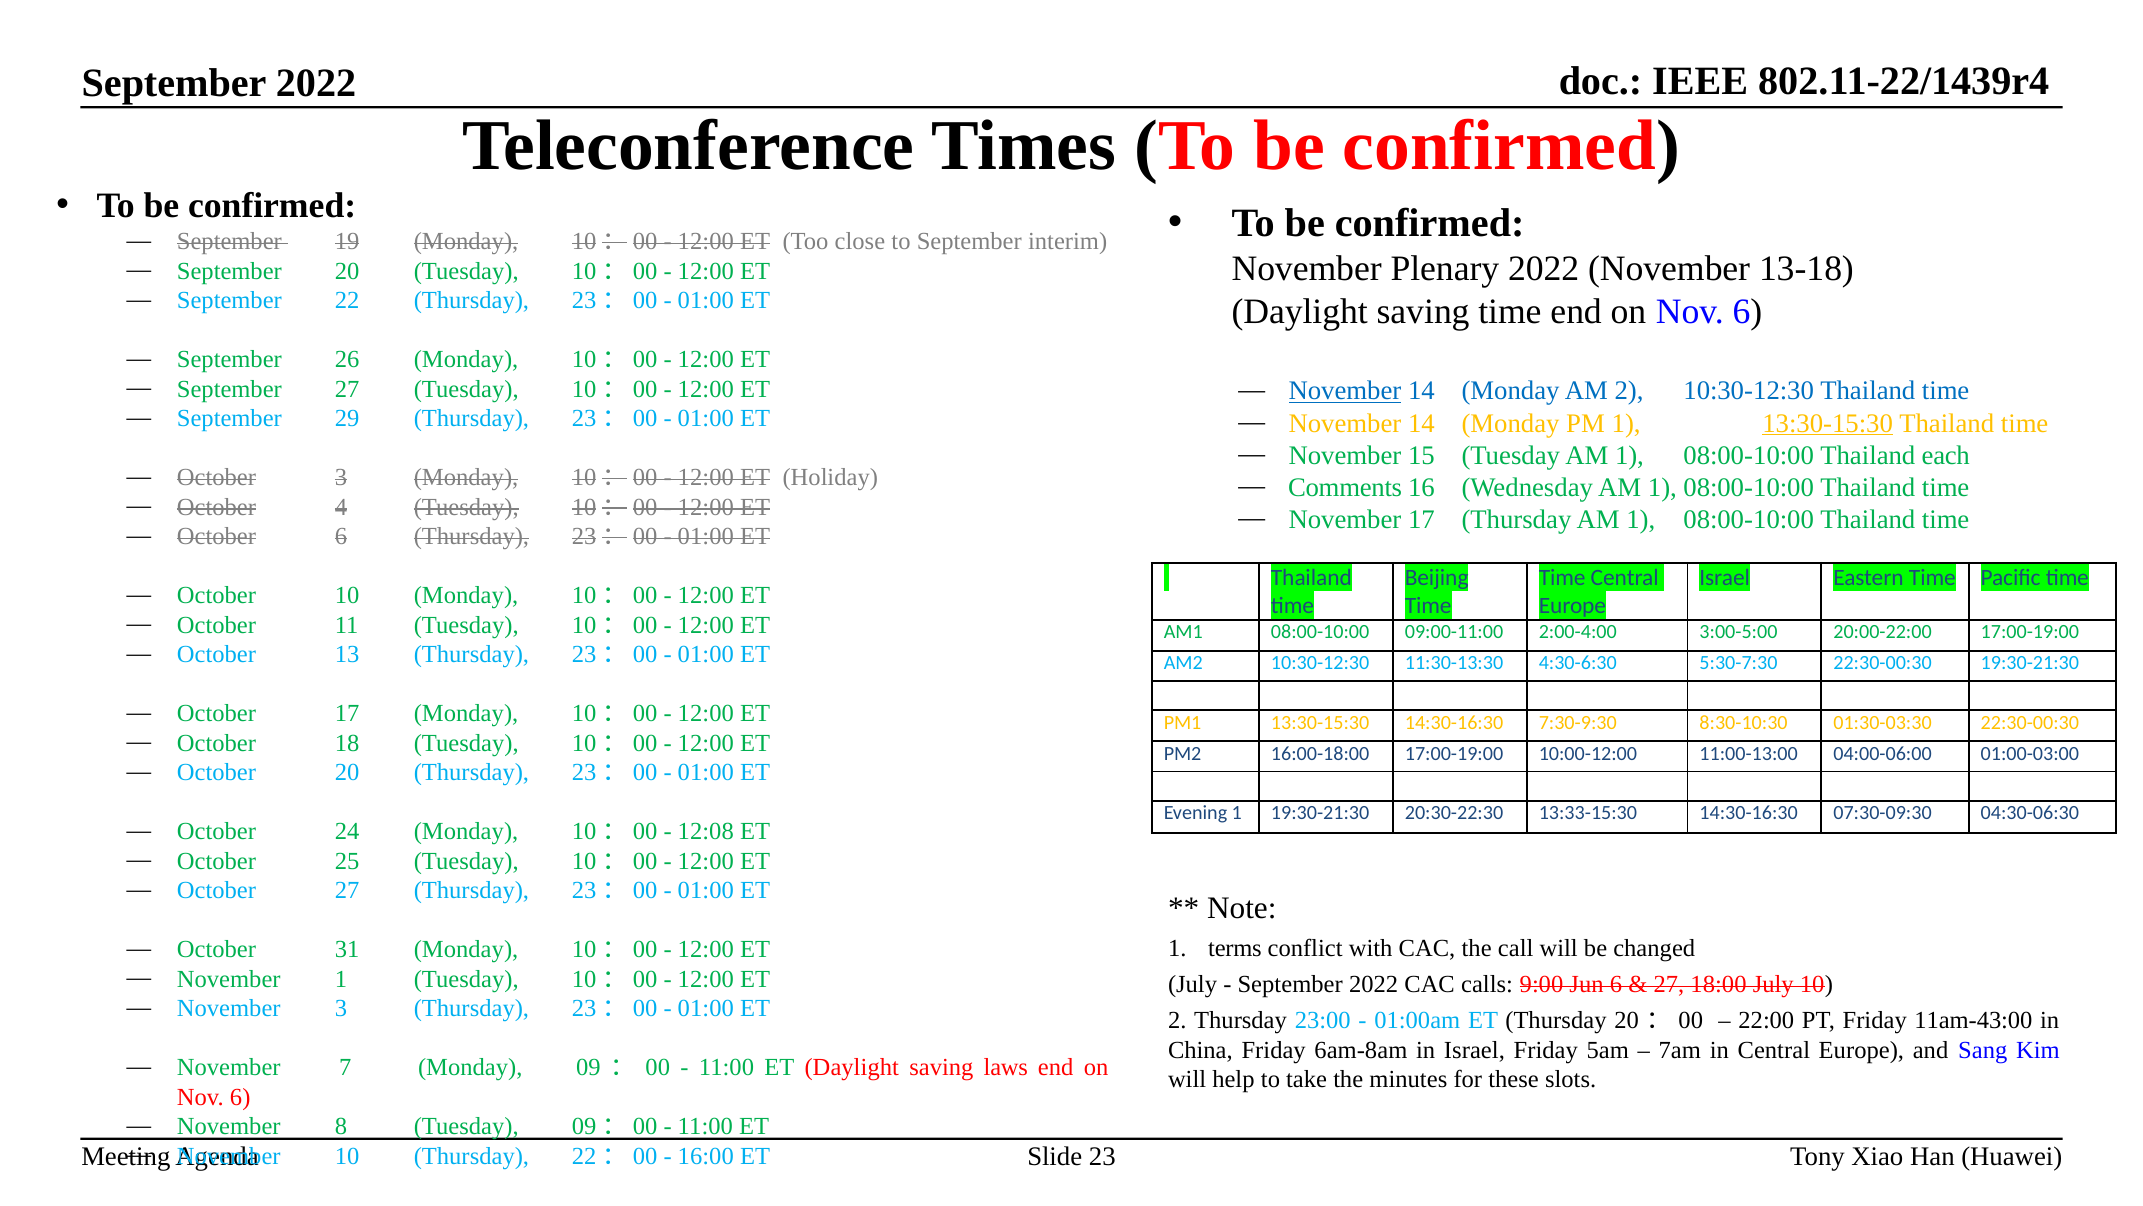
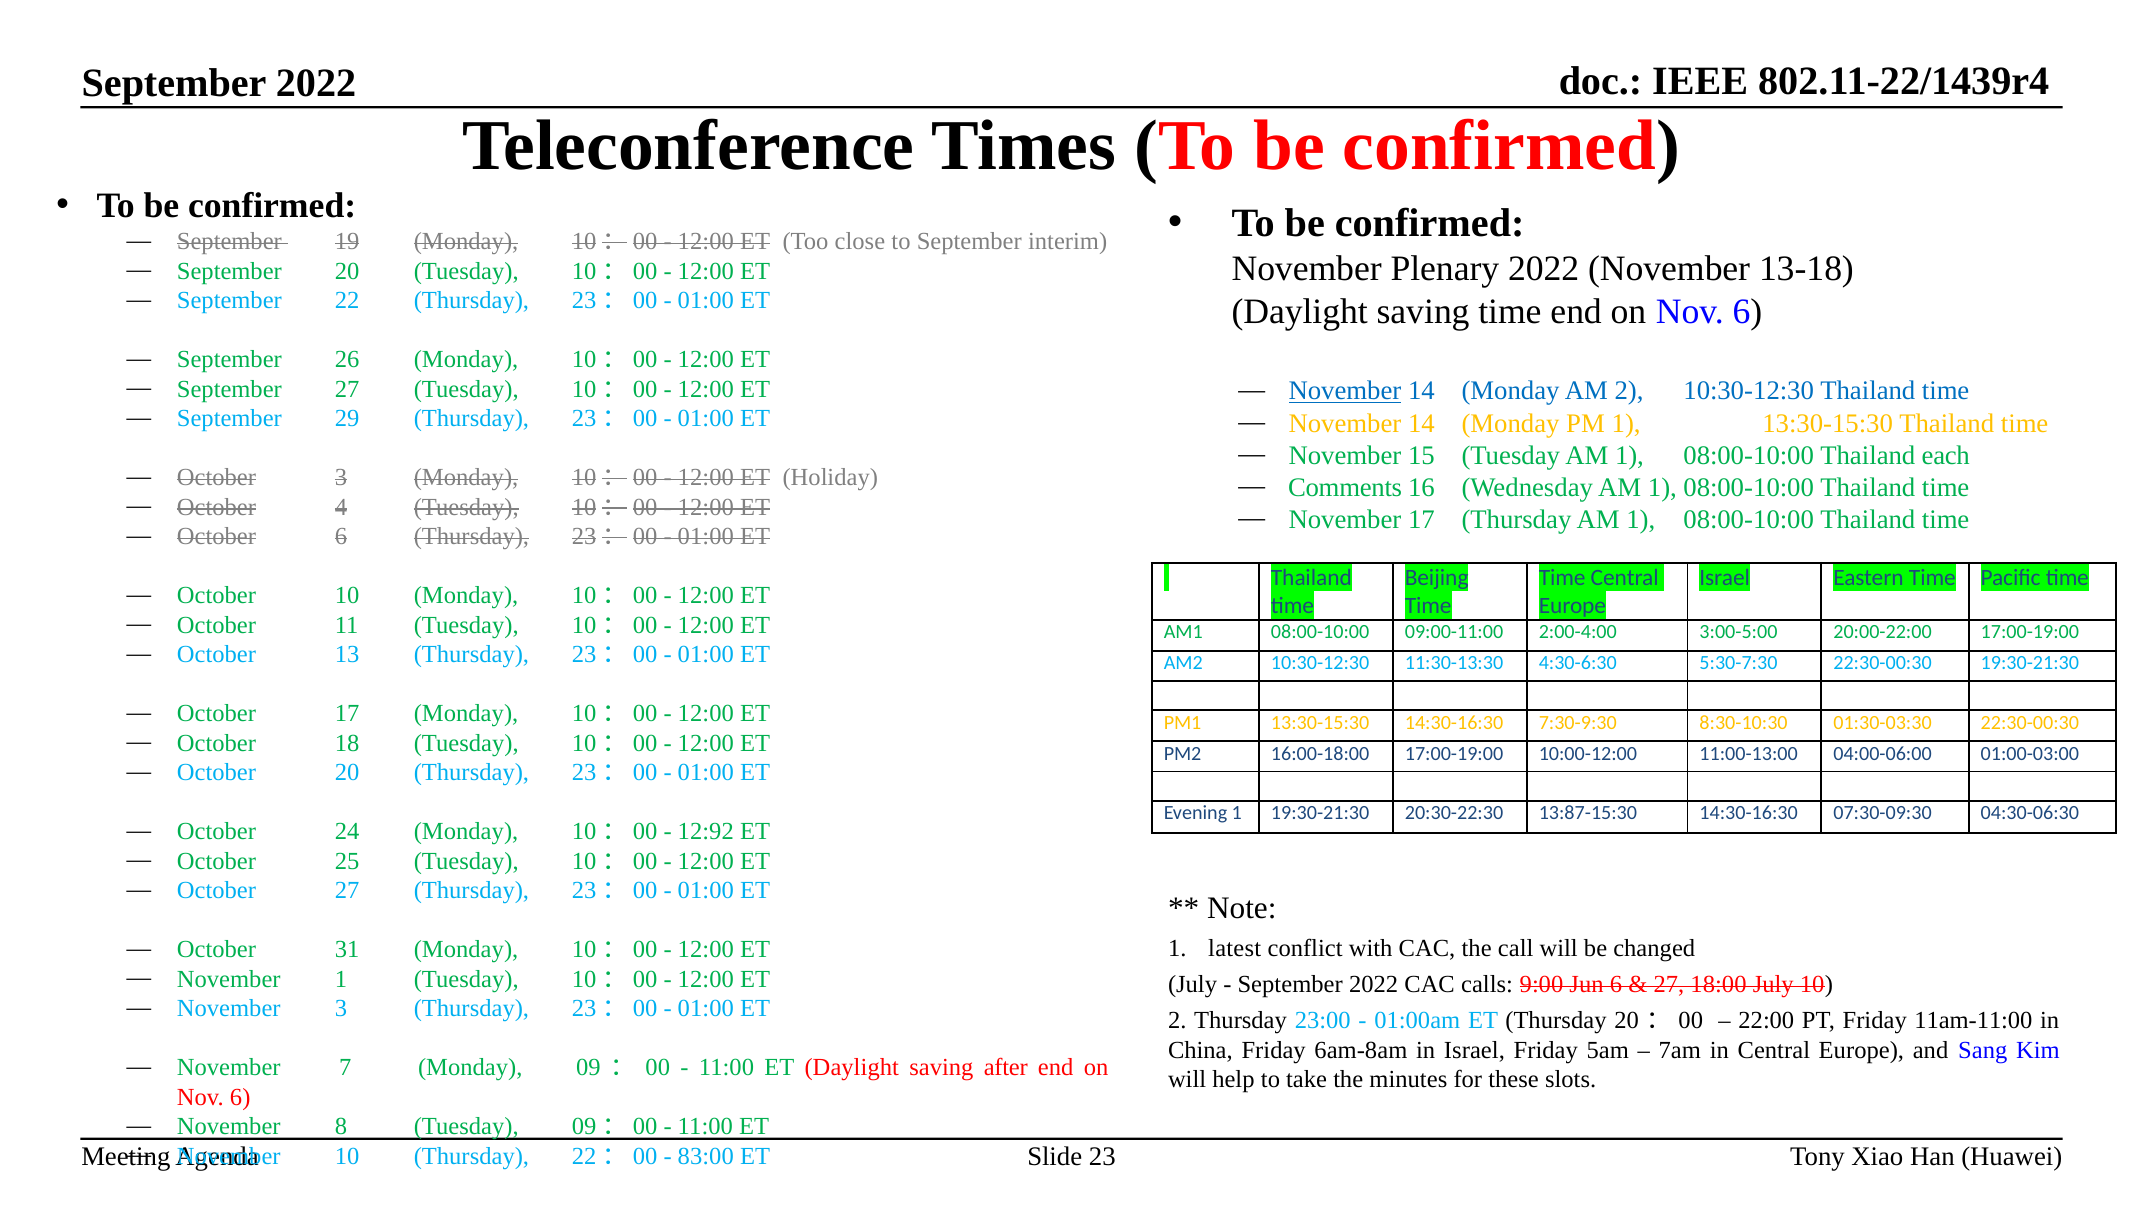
13:30-15:30 underline: present -> none (1828, 423)
13:33-15:30: 13:33-15:30 -> 13:87-15:30 (1588, 813)
12:08: 12:08 -> 12:92 (706, 831)
terms: terms -> latest (1235, 948)
11am-43:00: 11am-43:00 -> 11am-11:00 (1973, 1020)
laws: laws -> after (1006, 1067)
16:00: 16:00 -> 83:00 (706, 1156)
